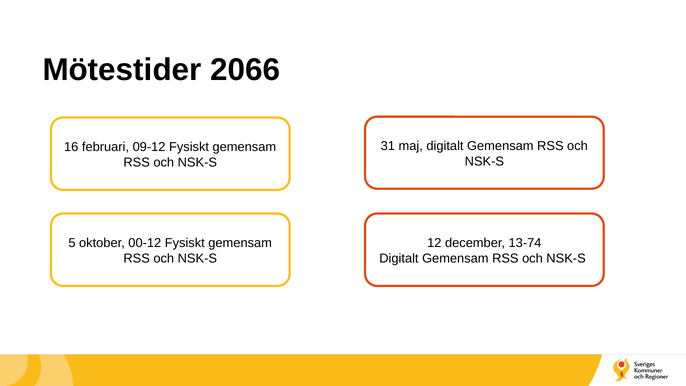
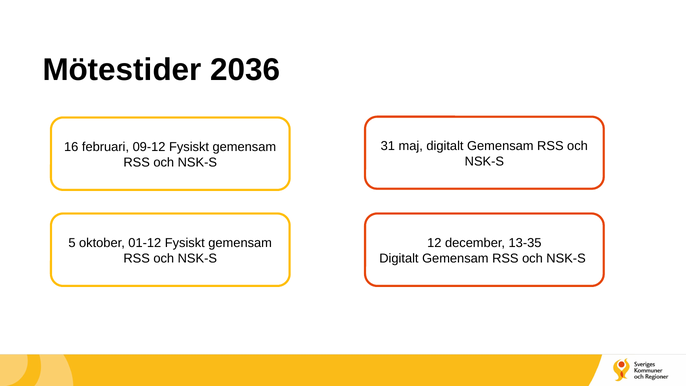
2066: 2066 -> 2036 (245, 70)
00-12: 00-12 -> 01-12 (145, 243)
13-74: 13-74 -> 13-35 (525, 243)
